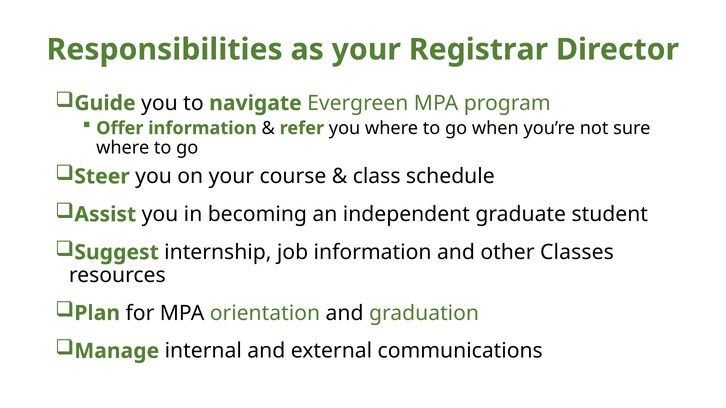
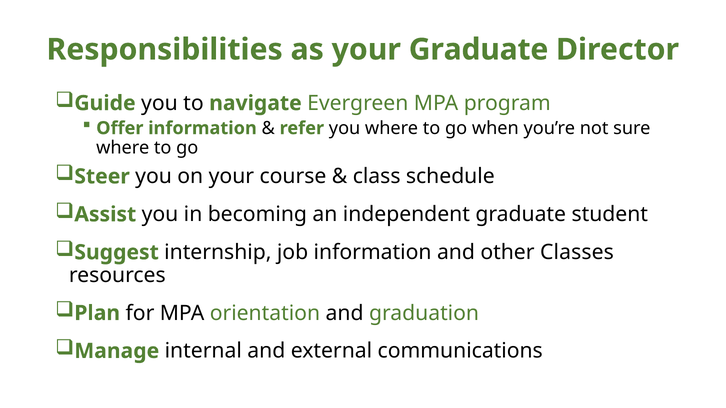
your Registrar: Registrar -> Graduate (479, 50)
